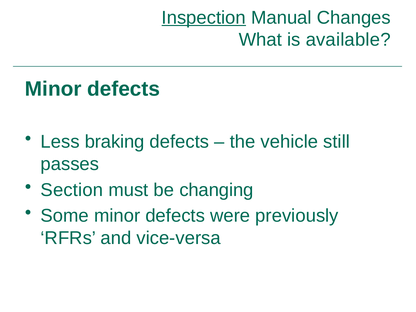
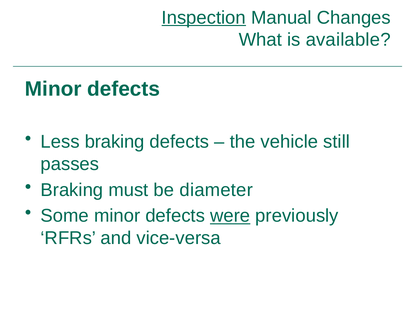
Section: Section -> Braking (72, 190)
changing: changing -> diameter (216, 190)
were underline: none -> present (230, 216)
